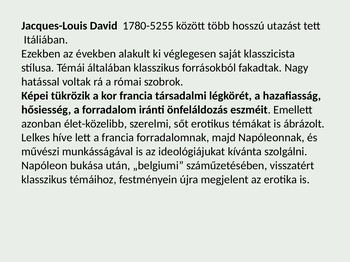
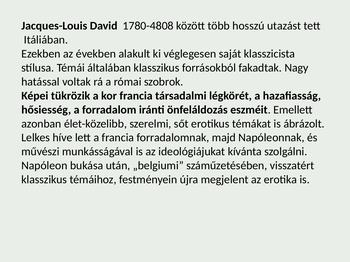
1780-5255: 1780-5255 -> 1780-4808 (148, 26)
